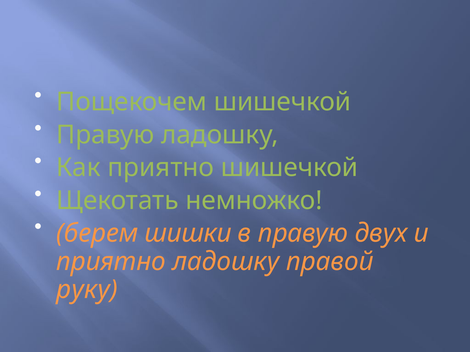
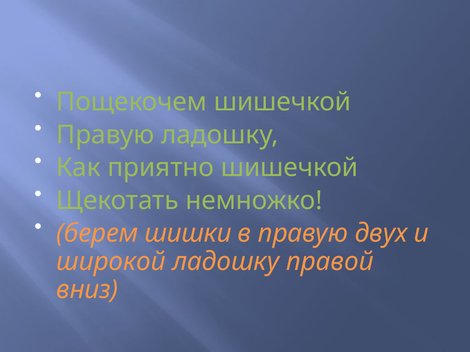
приятно: приятно -> широкой (111, 262)
руку: руку -> вниз (87, 290)
